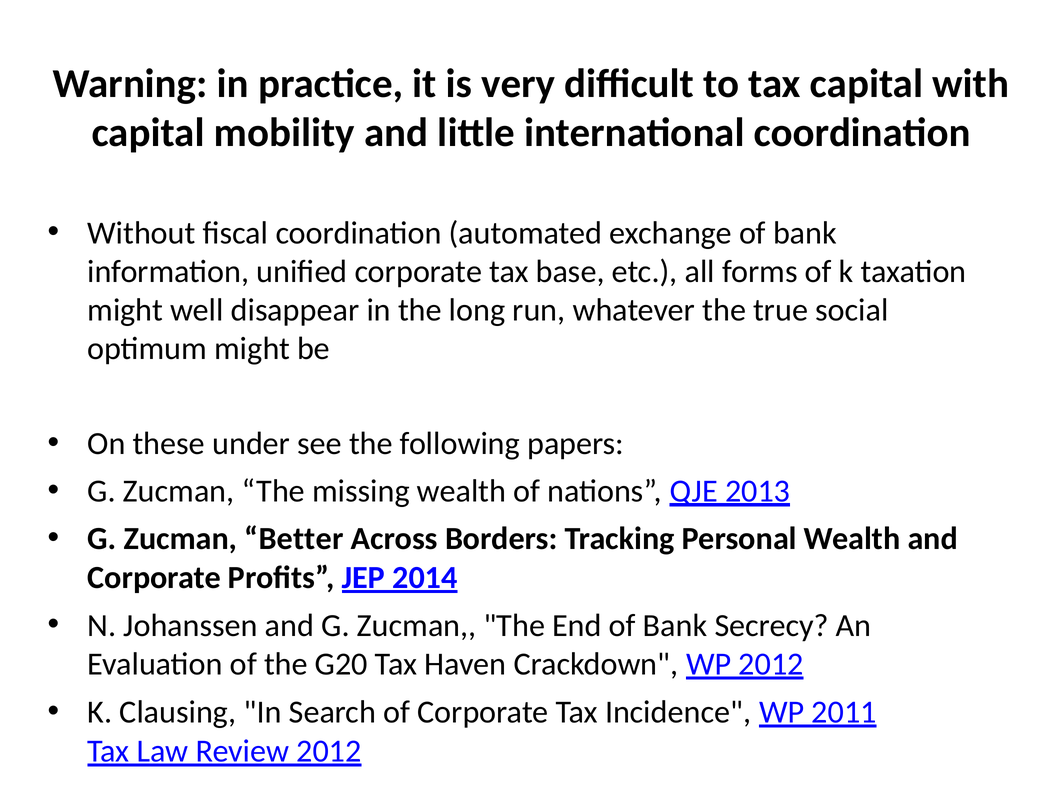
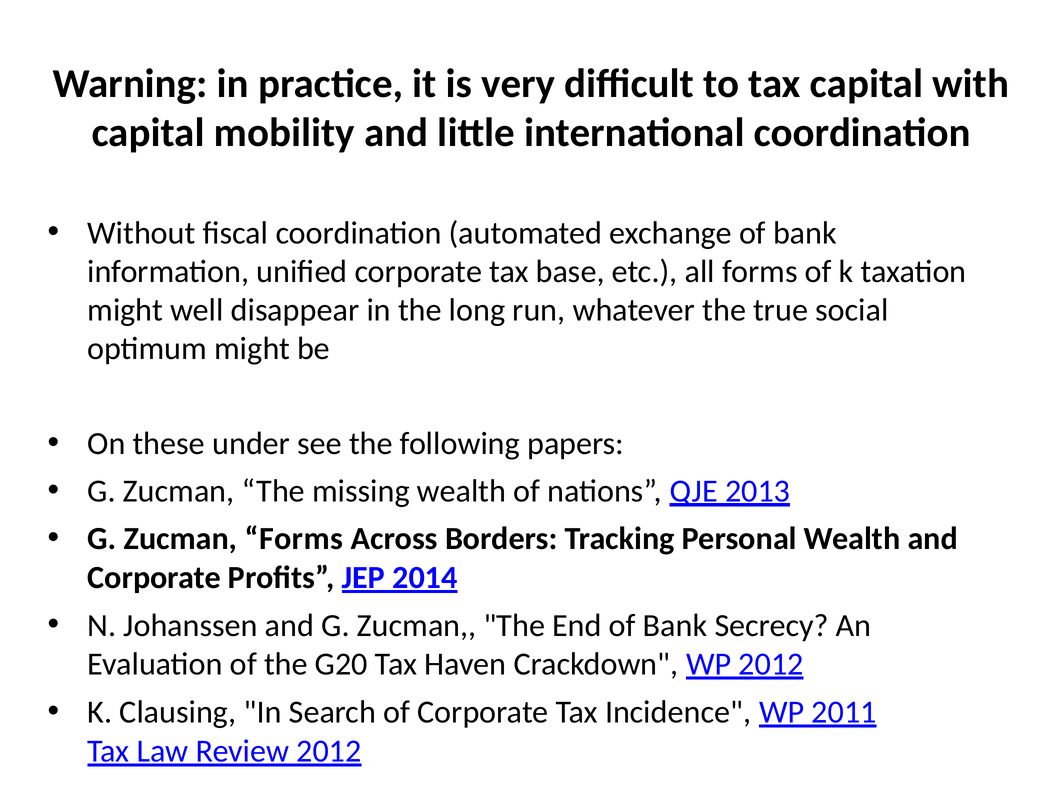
Zucman Better: Better -> Forms (294, 539)
